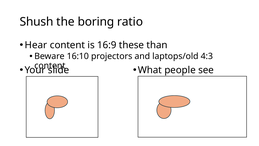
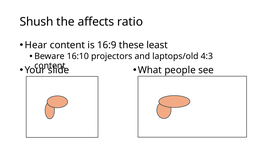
boring: boring -> affects (96, 22)
than: than -> least (157, 45)
